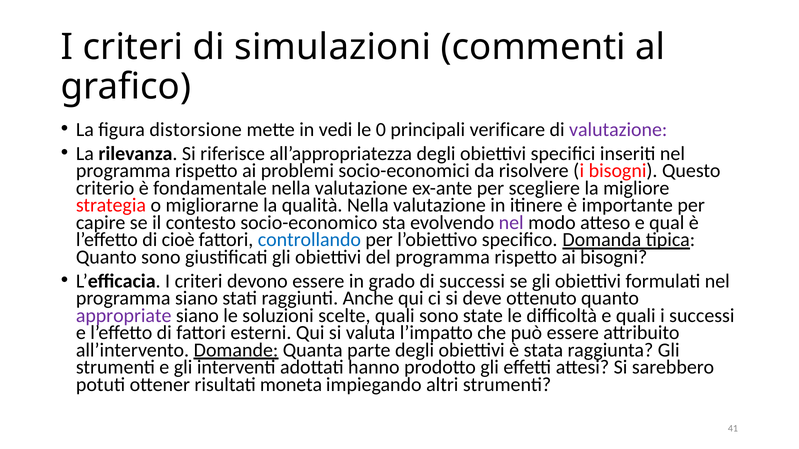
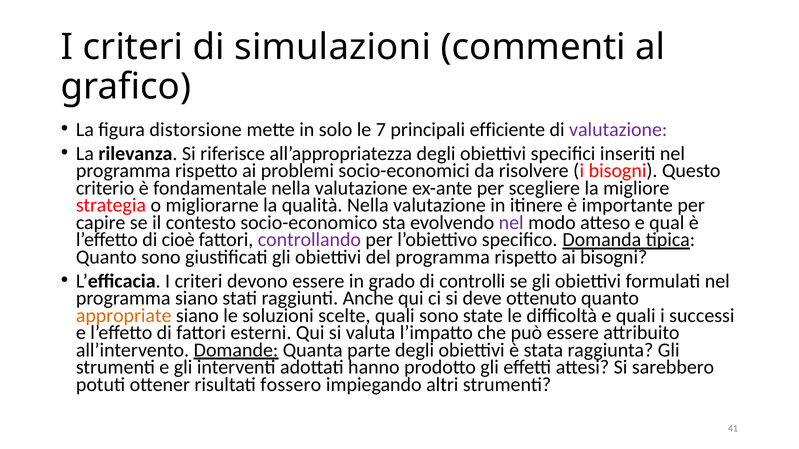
vedi: vedi -> solo (336, 130)
0: 0 -> 7 (381, 130)
verificare: verificare -> efficiente (507, 130)
controllando colour: blue -> purple (309, 240)
di successi: successi -> controlli (472, 281)
appropriate colour: purple -> orange (124, 316)
moneta: moneta -> fossero (291, 385)
